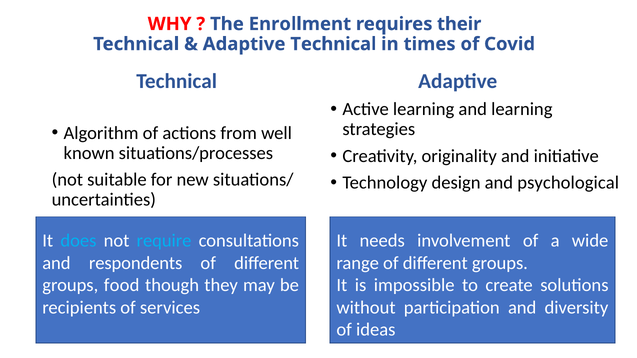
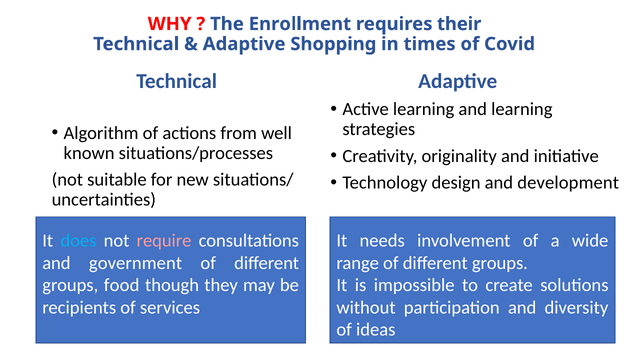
Adaptive Technical: Technical -> Shopping (333, 44)
psychological: psychological -> development (568, 183)
require colour: light blue -> pink (164, 241)
respondents: respondents -> government (136, 263)
